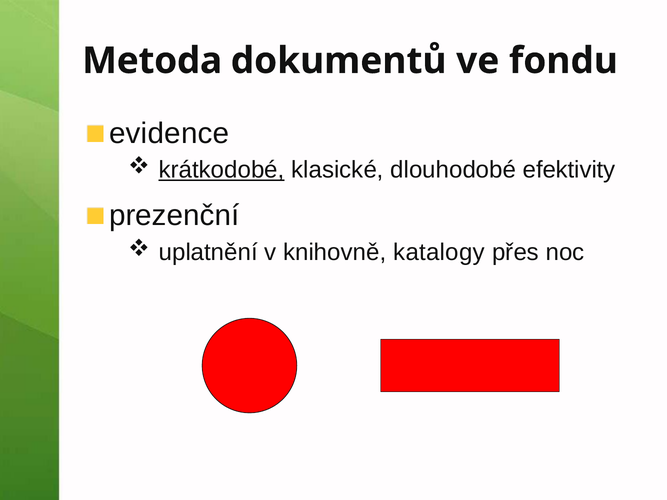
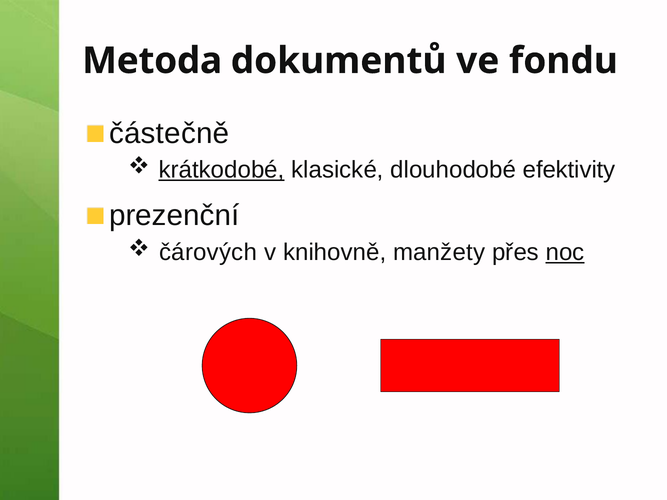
evidence: evidence -> částečně (169, 133)
uplatnění: uplatnění -> čárových (208, 252)
katalogy: katalogy -> manžety (439, 252)
noc underline: none -> present (565, 252)
